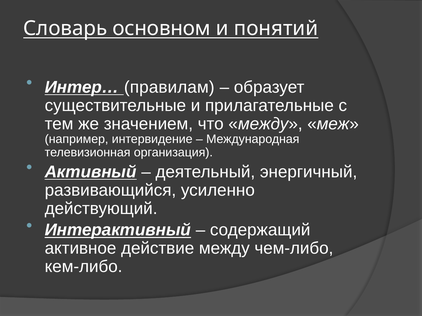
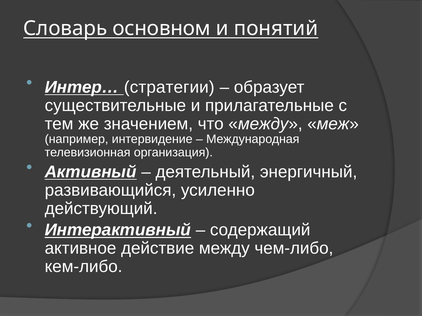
правилам: правилам -> стратегии (169, 87)
